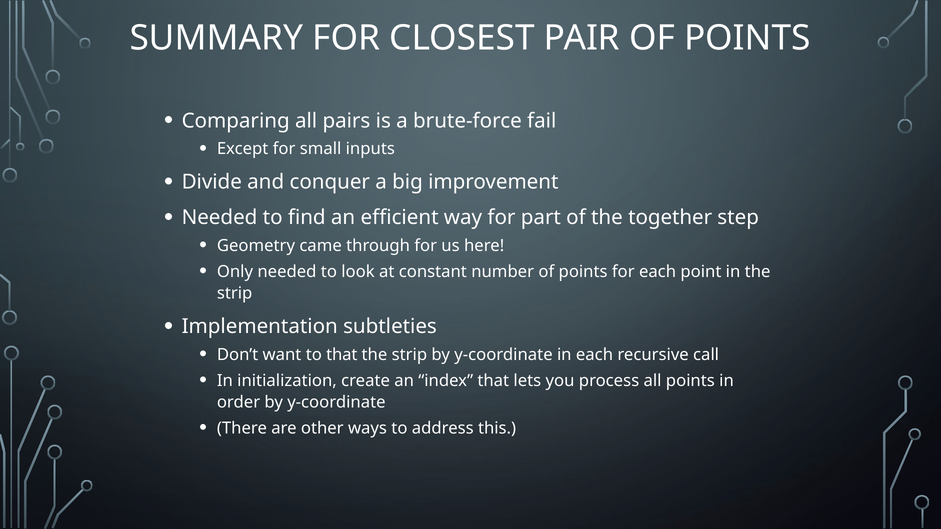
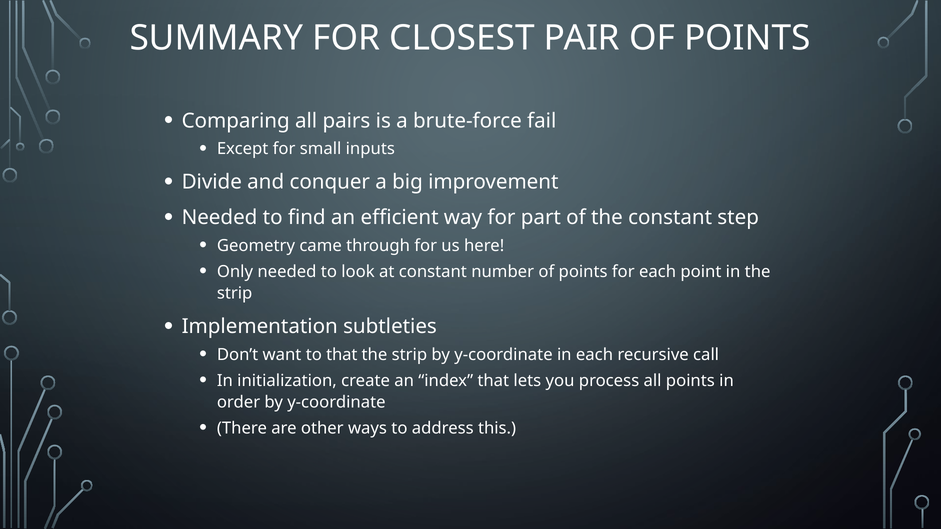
the together: together -> constant (670, 218)
